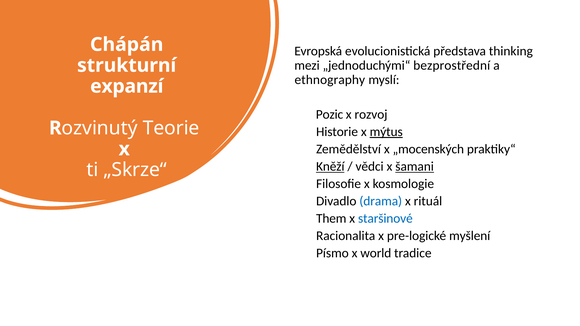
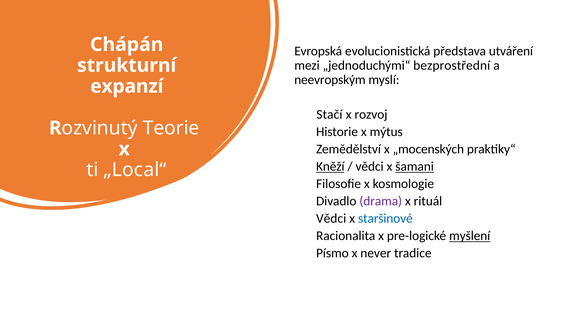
thinking: thinking -> utváření (511, 51)
ethnography: ethnography -> neevropským (330, 80)
Pozic: Pozic -> Stačí (329, 115)
mýtus underline: present -> none (386, 132)
„Skrze“: „Skrze“ -> „Local“ (135, 170)
drama colour: blue -> purple (381, 201)
Them: Them -> Vědci (331, 219)
myšlení underline: none -> present (470, 236)
world: world -> never (376, 253)
